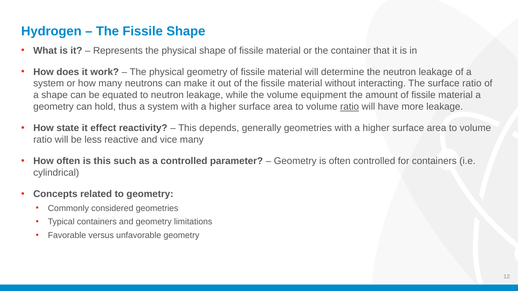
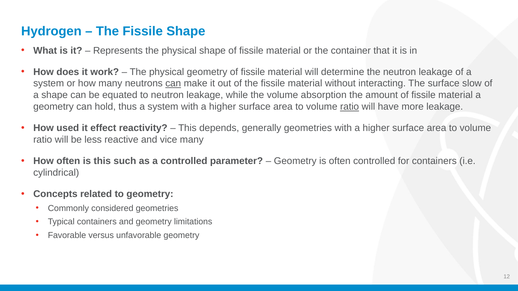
can underline: none -> present (173, 84)
surface ratio: ratio -> slow (472, 84)
equipment: equipment -> absorption (324, 95)
state: state -> used (68, 128)
